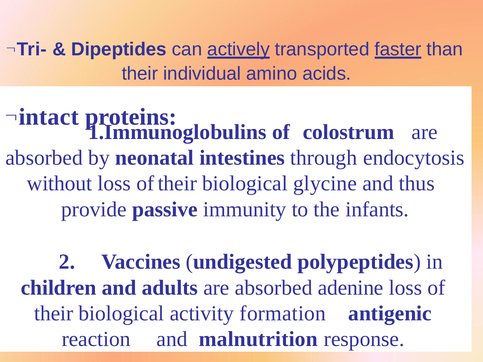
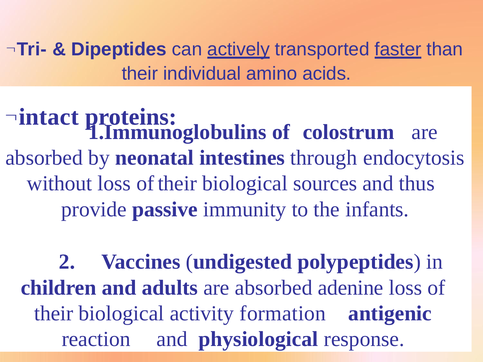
glycine: glycine -> sources (325, 184)
malnutrition: malnutrition -> physiological (258, 339)
